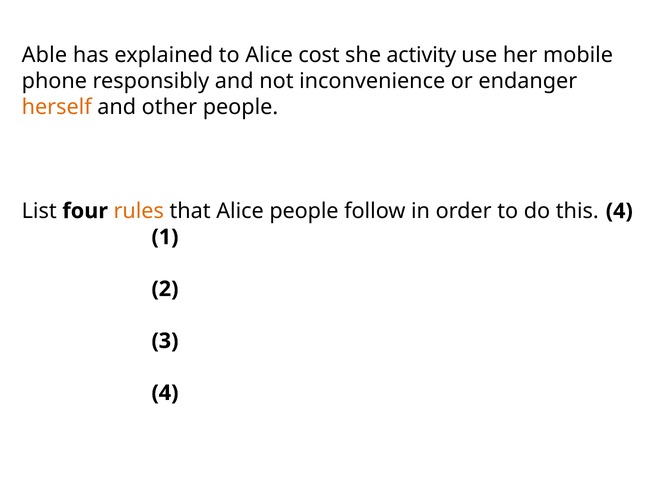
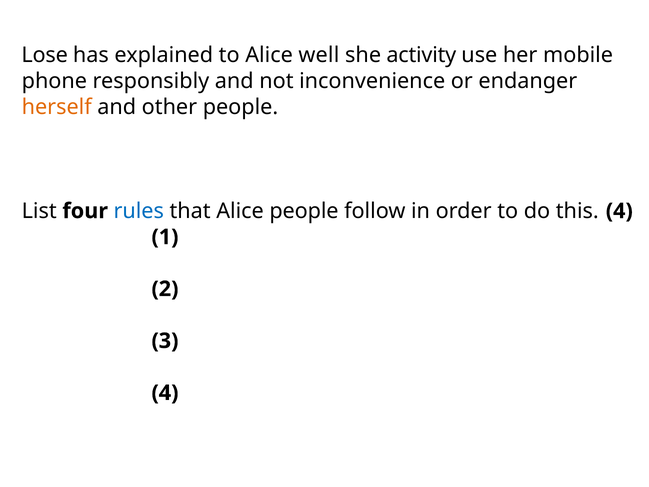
Able: Able -> Lose (45, 55)
cost: cost -> well (319, 55)
rules colour: orange -> blue (139, 211)
